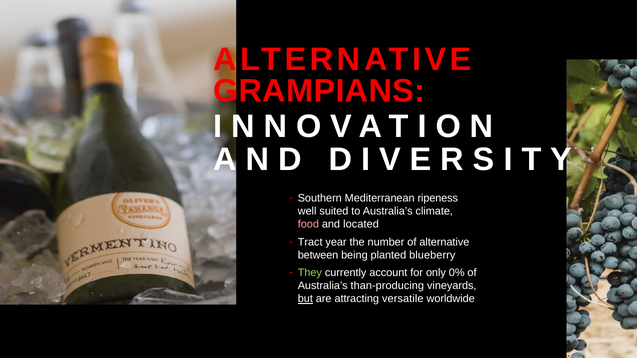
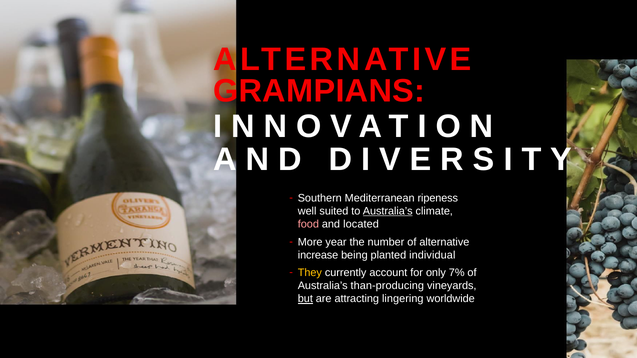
Australia’s underline: none -> present (388, 211)
Tract: Tract -> More (310, 242)
between: between -> increase (318, 255)
blueberry: blueberry -> individual (432, 255)
They colour: light green -> yellow (310, 273)
0%: 0% -> 7% (457, 273)
versatile: versatile -> lingering (403, 299)
